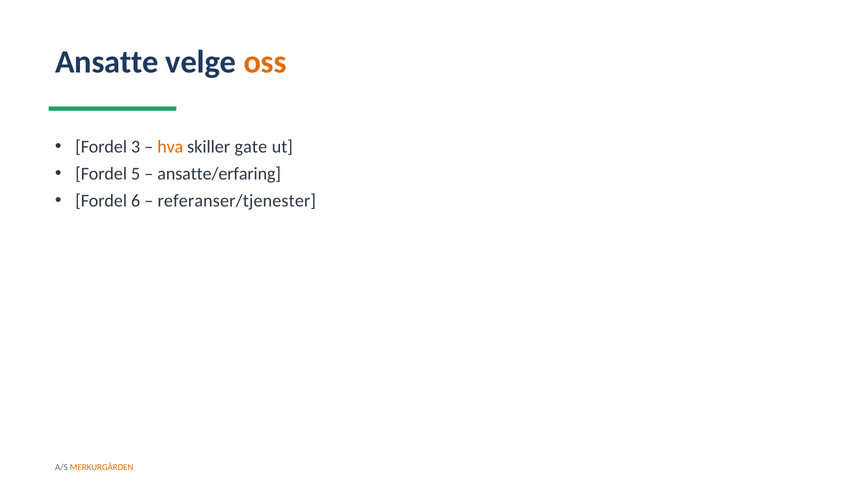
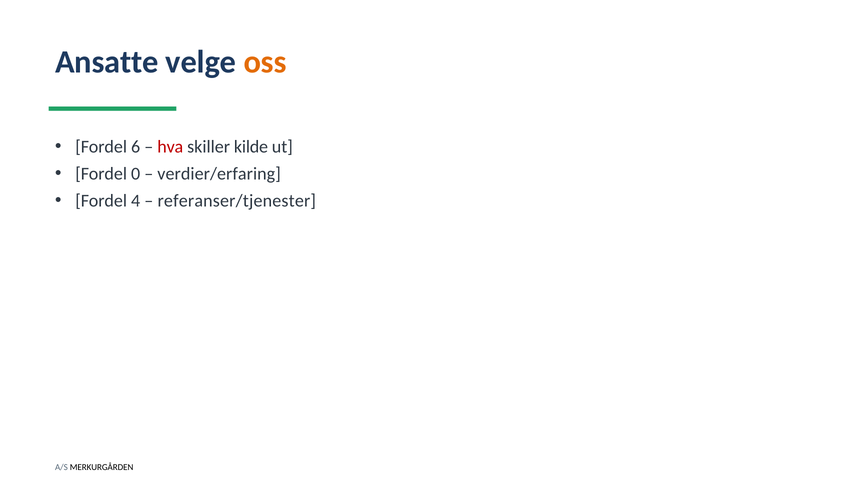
3: 3 -> 6 (136, 147)
hva colour: orange -> red (170, 147)
gate: gate -> kilde (251, 147)
5: 5 -> 0 (136, 174)
ansatte/erfaring: ansatte/erfaring -> verdier/erfaring (219, 174)
6: 6 -> 4 (136, 201)
MERKURGÅRDEN colour: orange -> black (102, 467)
